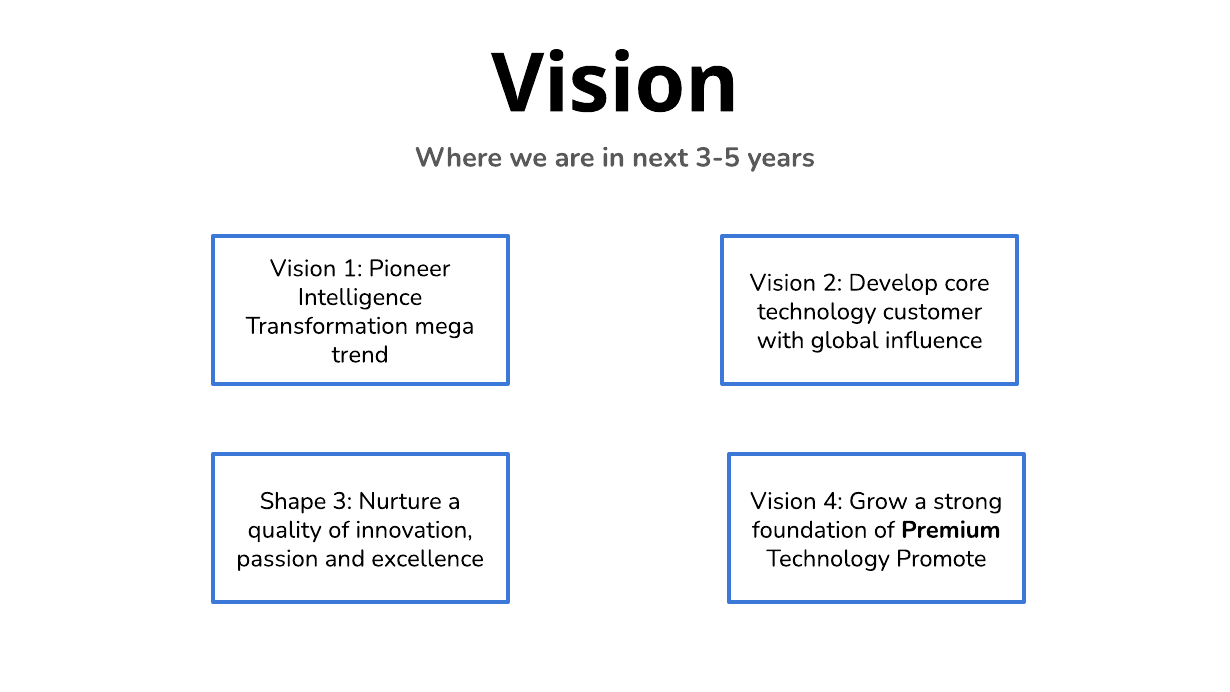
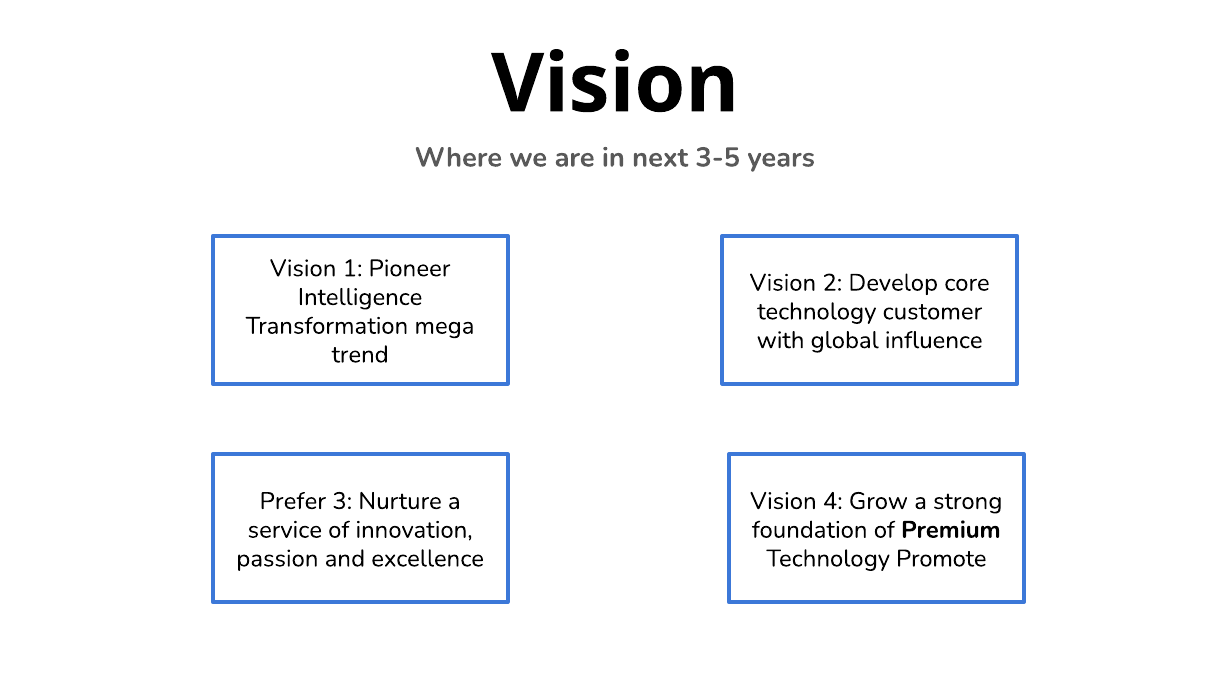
Shape: Shape -> Prefer (293, 501)
quality: quality -> service (285, 530)
